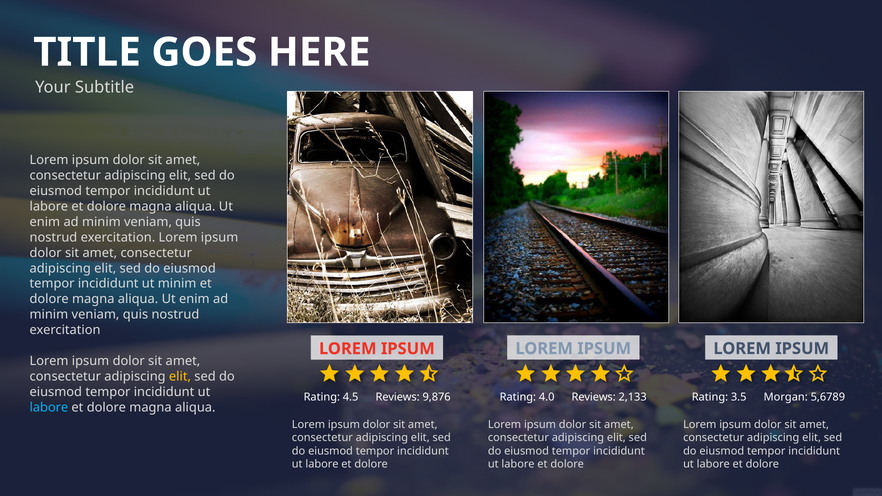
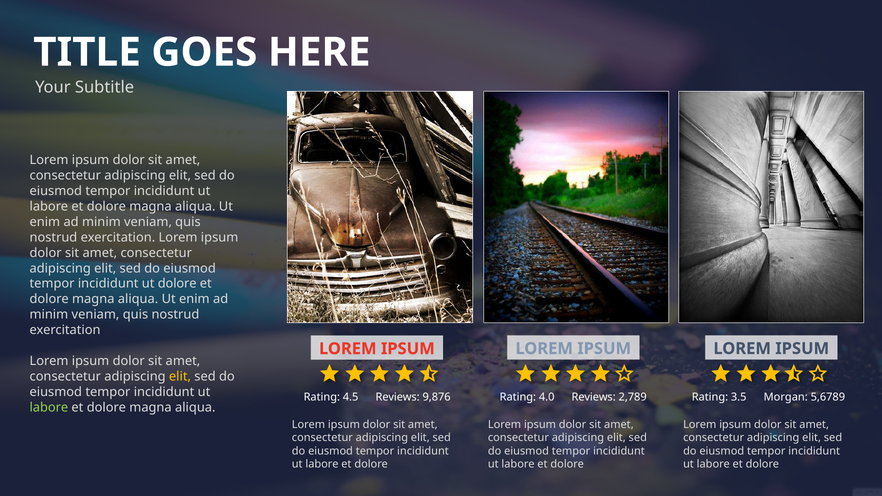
ut minim: minim -> dolore (177, 284)
2,133: 2,133 -> 2,789 (633, 397)
labore colour: light blue -> light green (49, 407)
